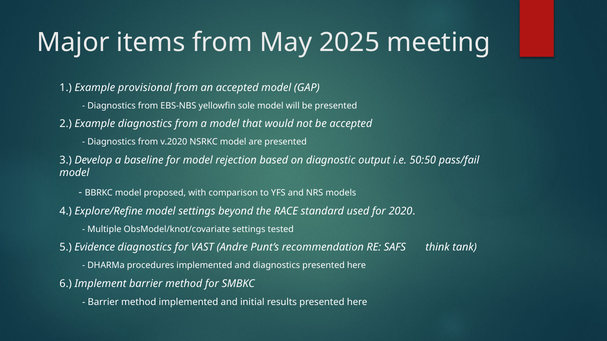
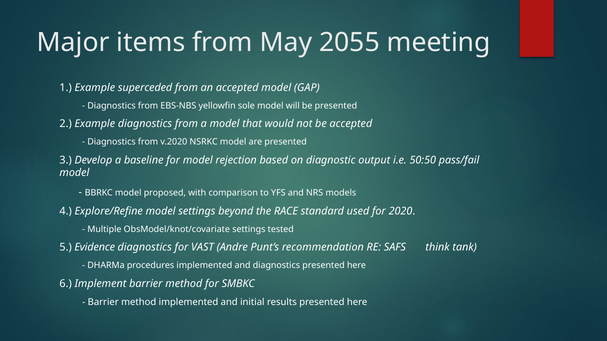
2025: 2025 -> 2055 (349, 43)
provisional: provisional -> superceded (145, 88)
